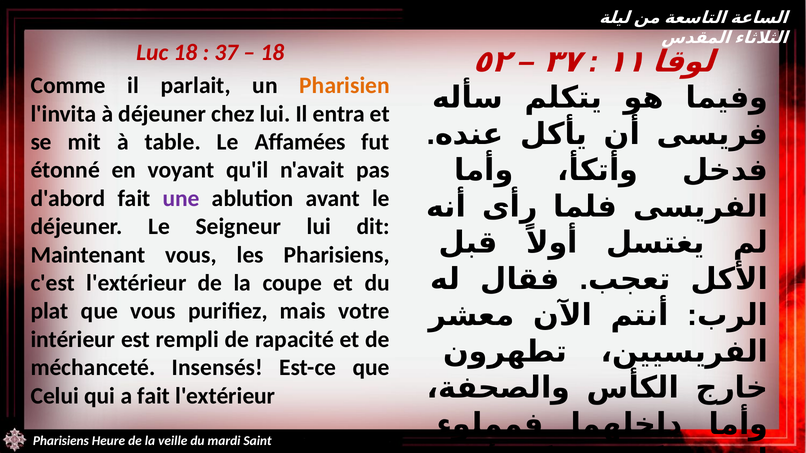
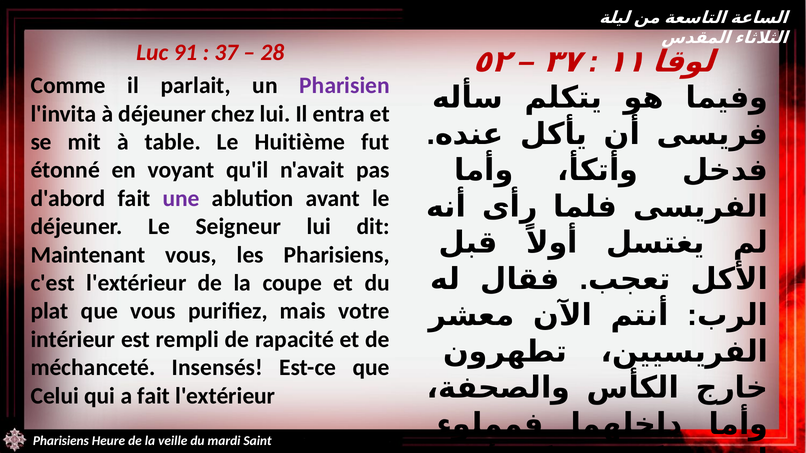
Luc 18: 18 -> 91 (185, 53)
18: 18 -> 28 (272, 53)
Pharisien colour: orange -> purple (345, 86)
Affamées: Affamées -> Huitième (300, 142)
